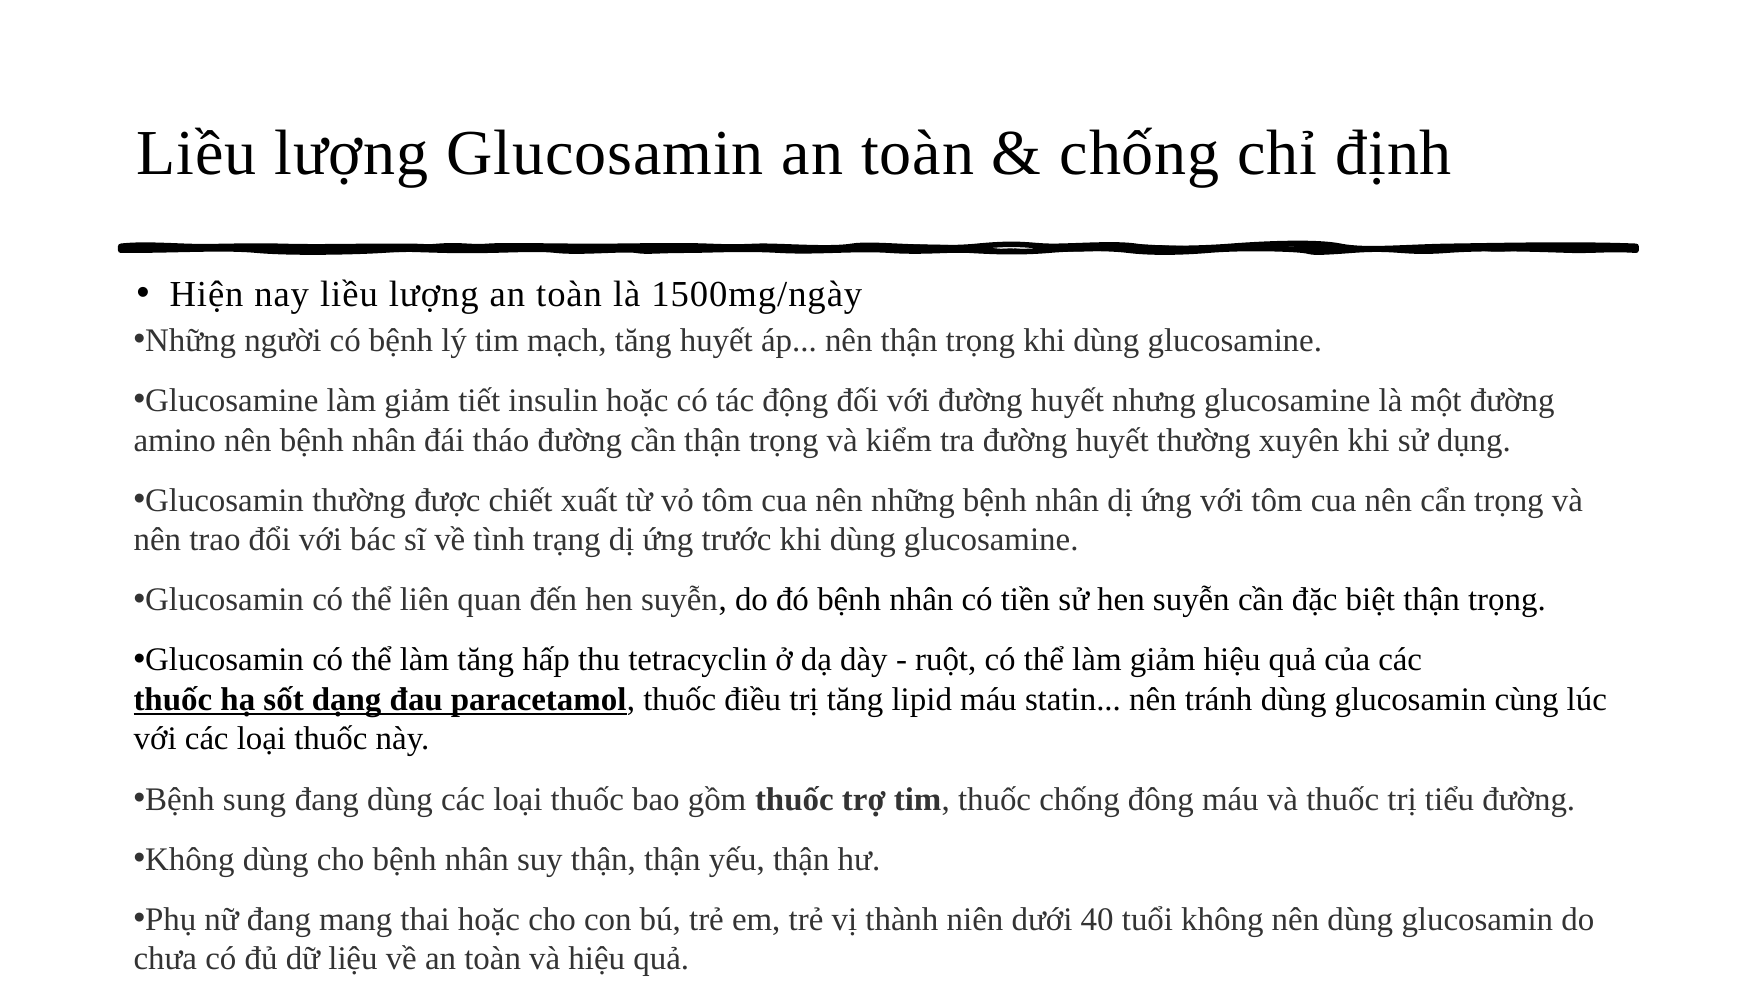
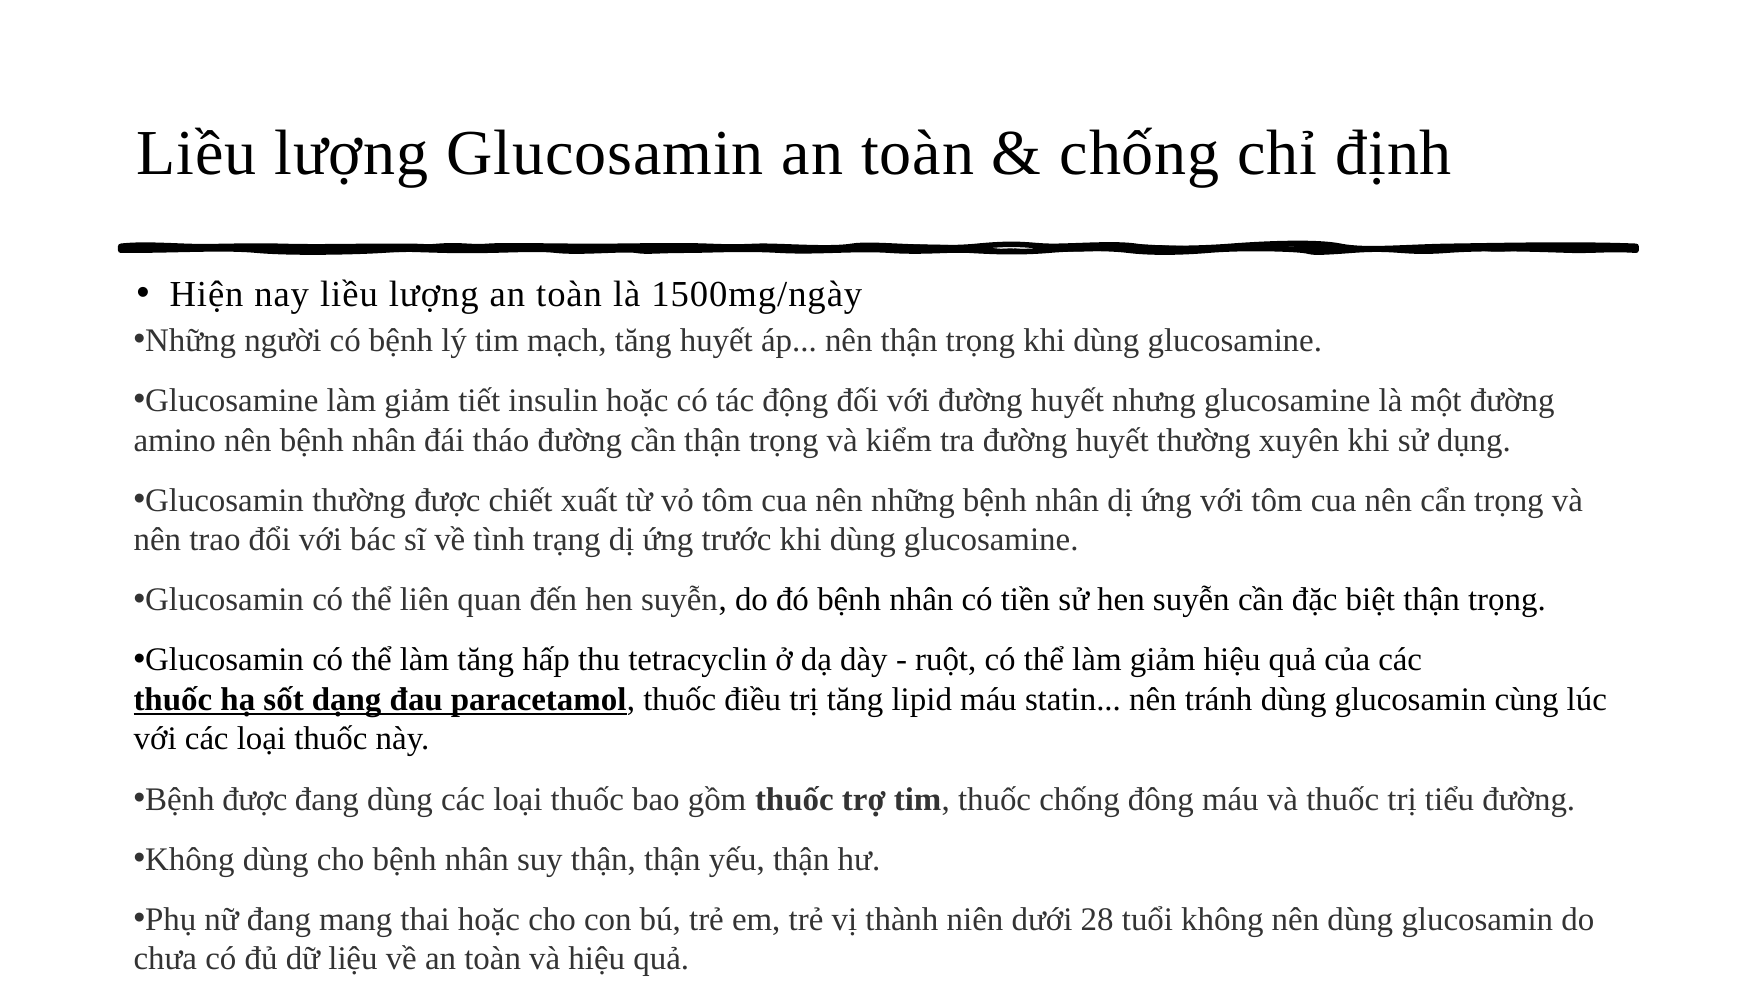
Bệnh sung: sung -> được (255, 799)
40: 40 -> 28 (1097, 920)
